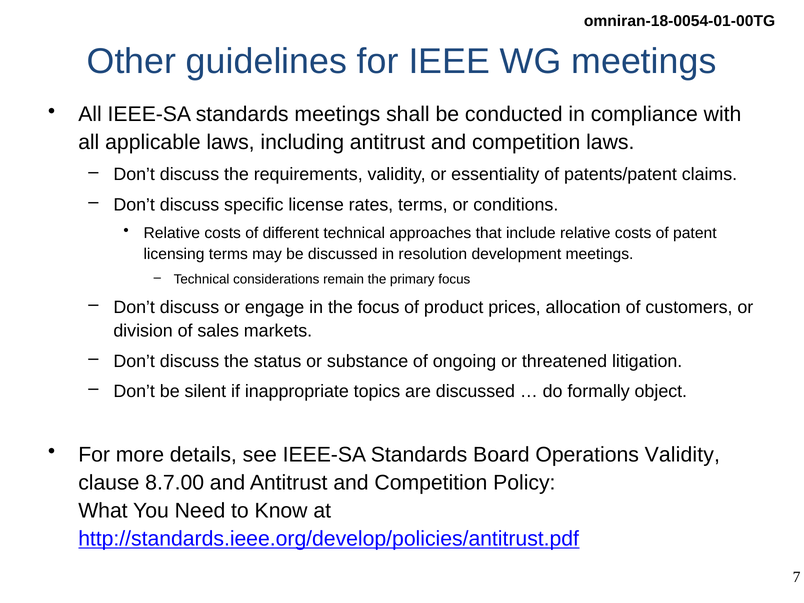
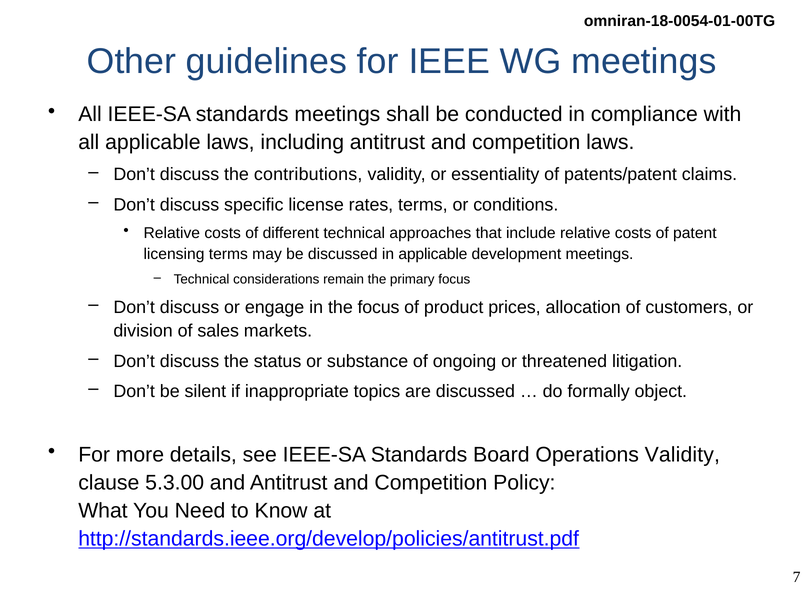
requirements: requirements -> contributions (308, 175)
in resolution: resolution -> applicable (433, 254)
8.7.00: 8.7.00 -> 5.3.00 (175, 483)
